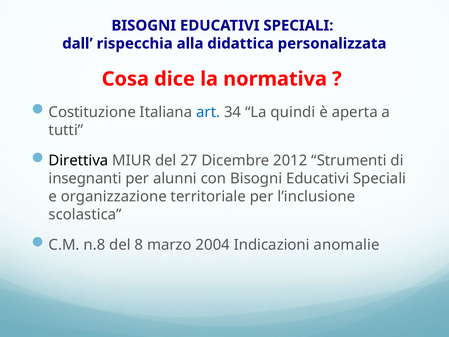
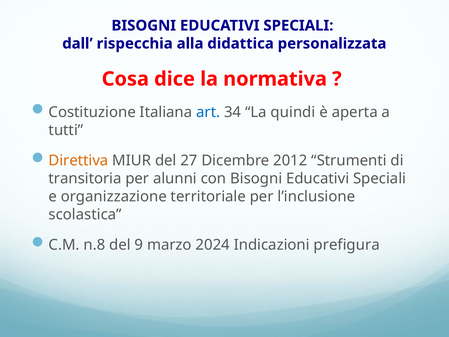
Direttiva colour: black -> orange (78, 160)
insegnanti: insegnanti -> transitoria (85, 178)
8: 8 -> 9 (139, 245)
2004: 2004 -> 2024 (213, 245)
anomalie: anomalie -> prefigura (347, 245)
